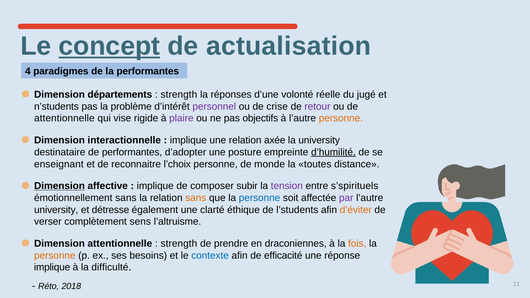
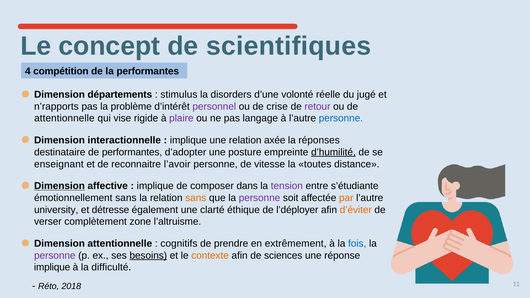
concept underline: present -> none (109, 46)
actualisation: actualisation -> scientifiques (289, 46)
paradigmes: paradigmes -> compétition (61, 71)
strength: strength -> stimulus (179, 95)
réponses: réponses -> disorders (231, 95)
n’students: n’students -> n’rapports (56, 106)
objectifs: objectifs -> langage (260, 118)
personne colour: orange -> blue (341, 118)
la university: university -> réponses (319, 140)
l’choix: l’choix -> l’avoir (177, 164)
monde: monde -> vitesse (270, 164)
subir: subir -> dans (247, 186)
s’spirituels: s’spirituels -> s’étudiante (355, 186)
personne colour: blue -> purple (260, 198)
par colour: purple -> orange (346, 198)
l’students: l’students -> l’déployer (297, 210)
sens: sens -> zone (140, 222)
strength: strength -> cognitifs (179, 244)
draconiennes: draconiennes -> extrêmement (296, 244)
fois colour: orange -> blue (357, 244)
personne colour: orange -> purple (55, 256)
besoins underline: none -> present (148, 256)
contexte colour: blue -> orange (210, 256)
efficacité: efficacité -> sciences (283, 256)
